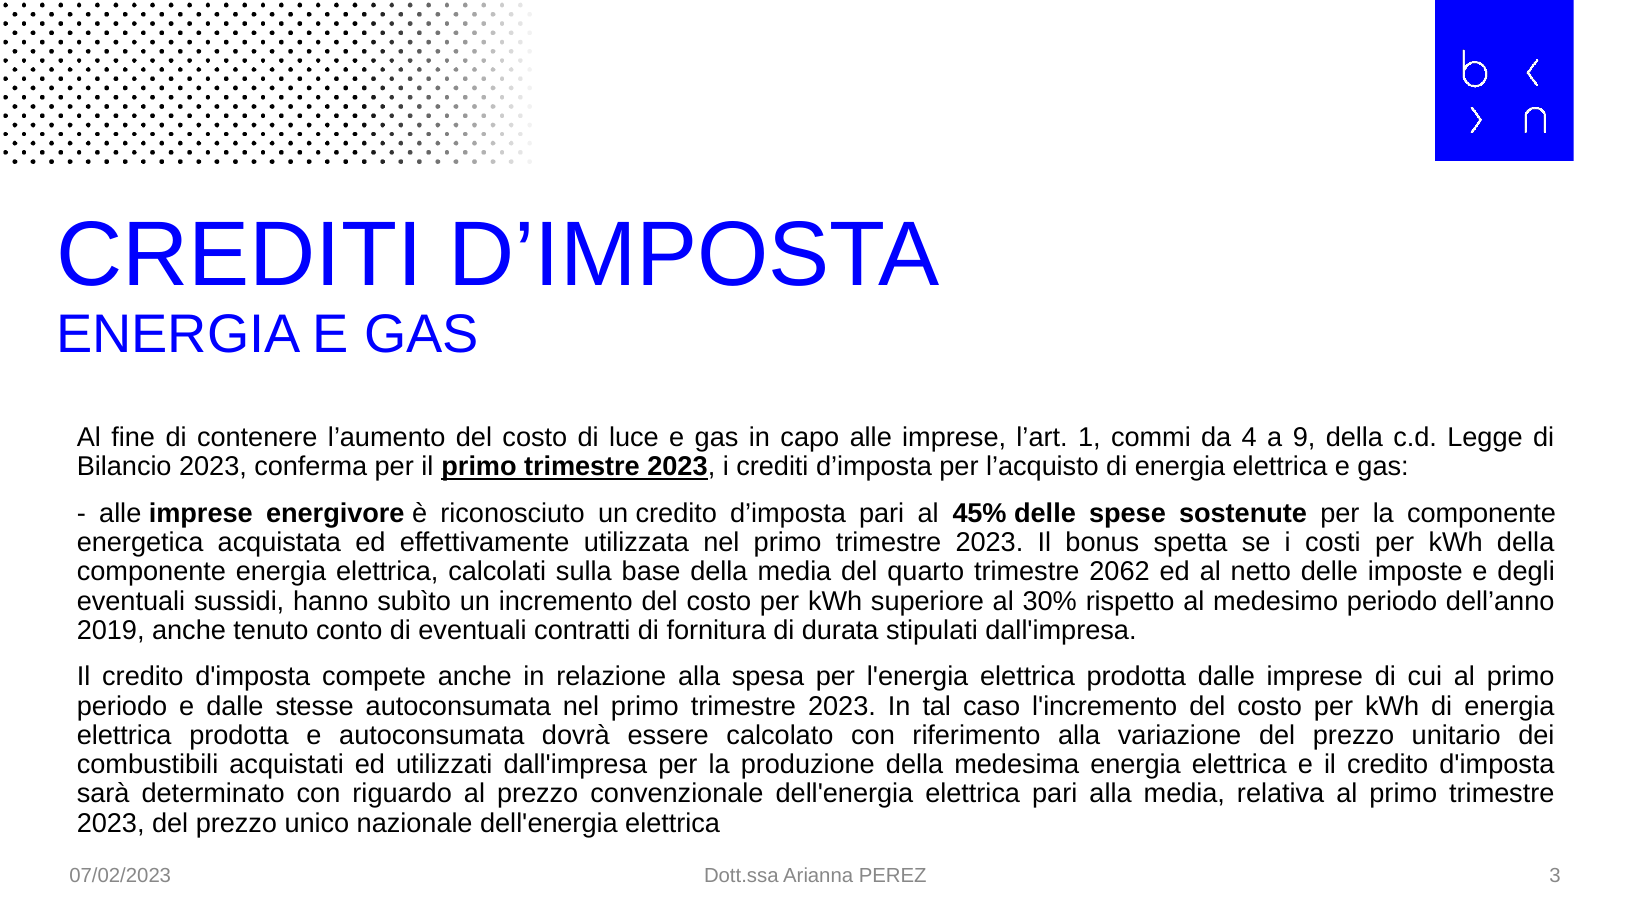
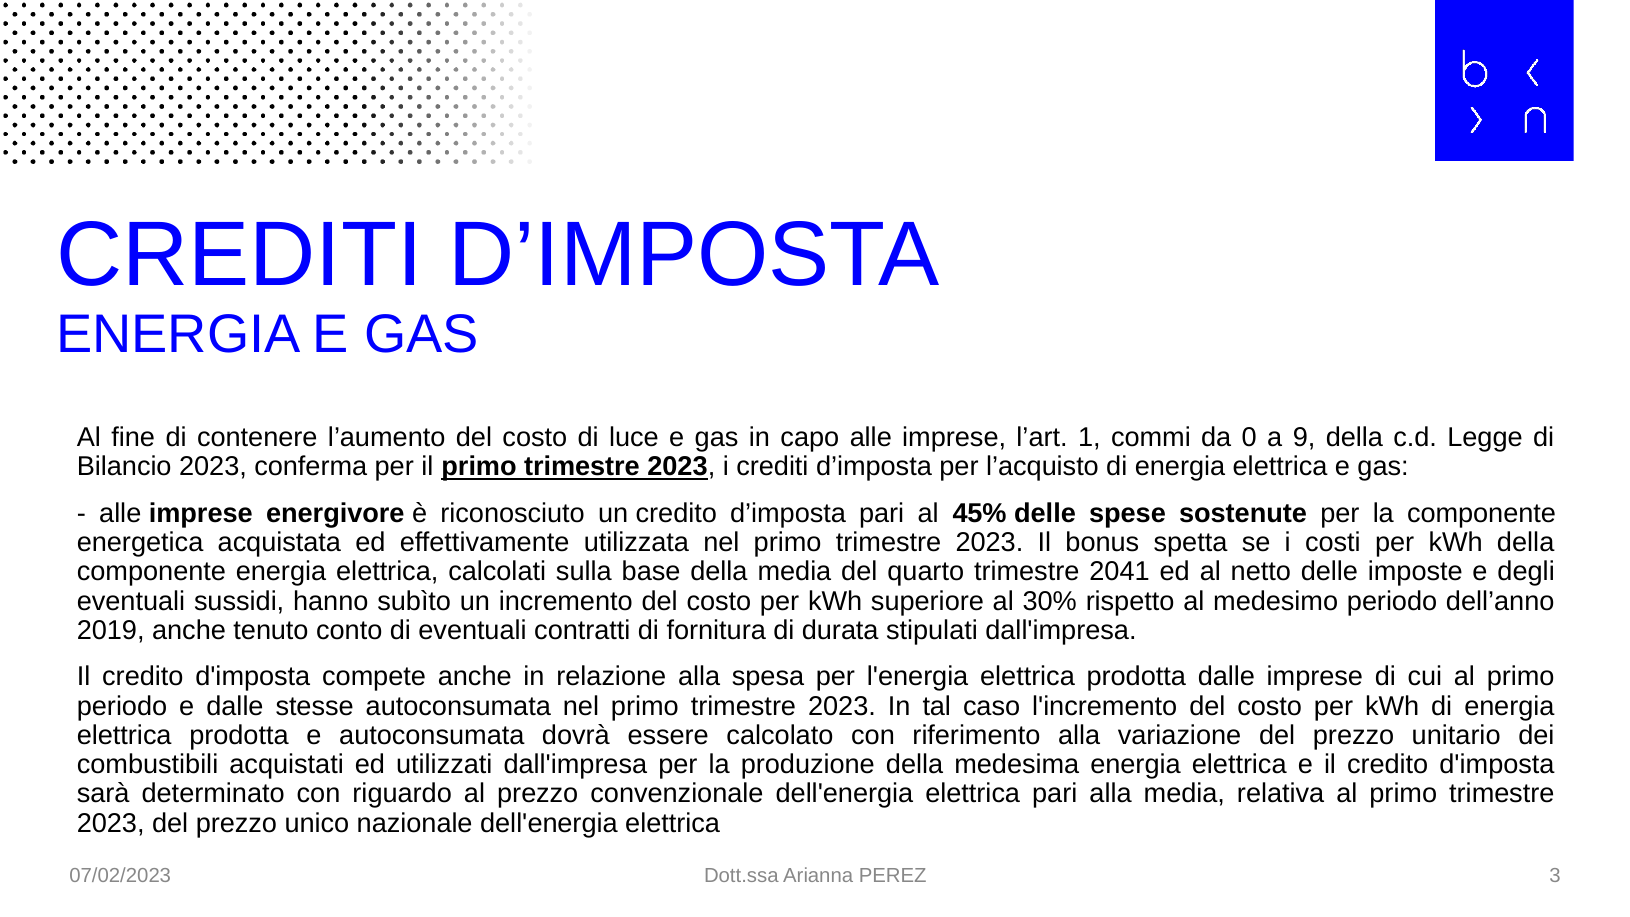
4: 4 -> 0 (1249, 437)
2062: 2062 -> 2041 (1120, 572)
